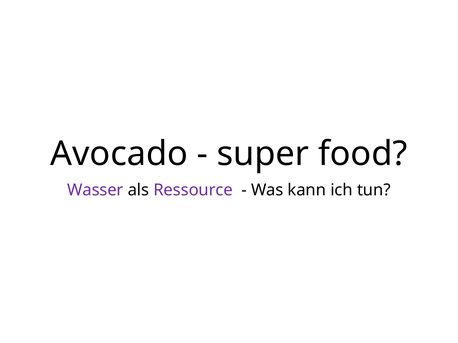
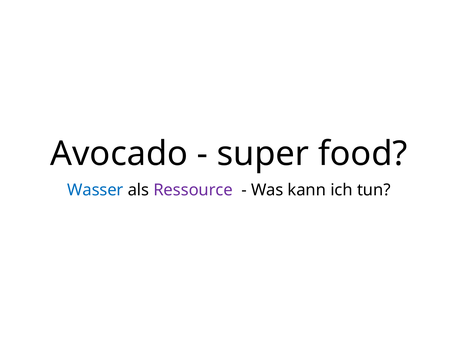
Wasser colour: purple -> blue (95, 190)
